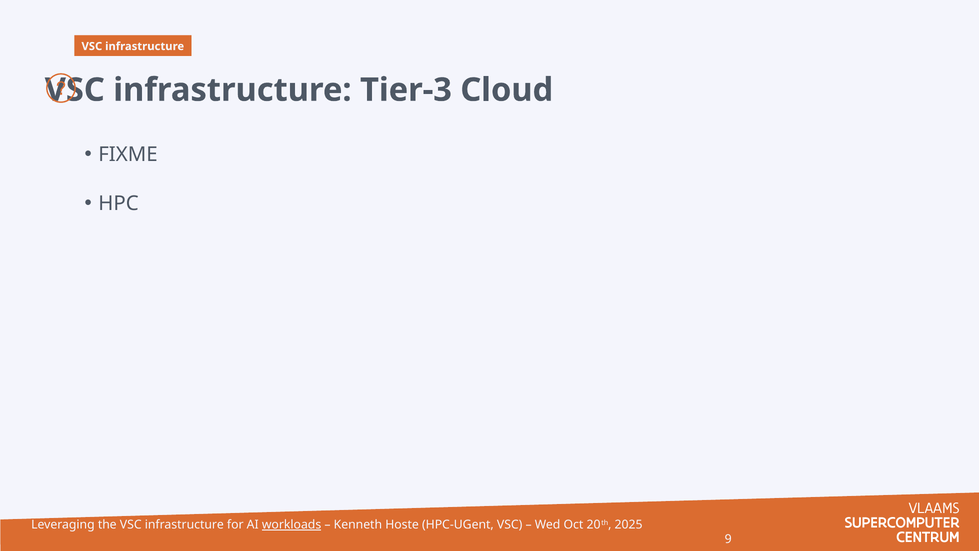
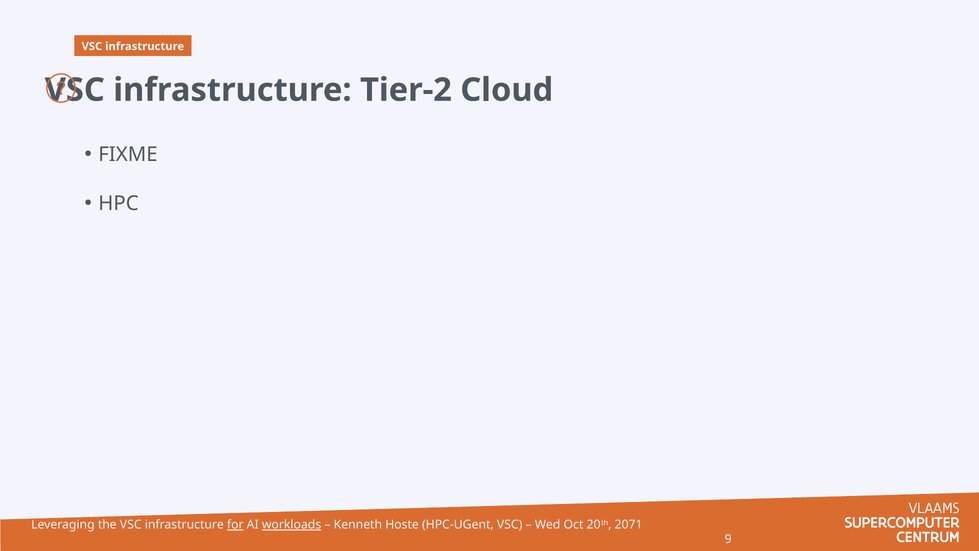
Tier-3: Tier-3 -> Tier-2 (406, 90)
for underline: none -> present (235, 524)
2025: 2025 -> 2071 (629, 524)
